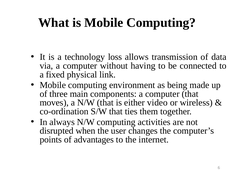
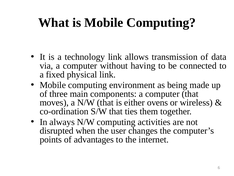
technology loss: loss -> link (115, 57)
video: video -> ovens (157, 102)
